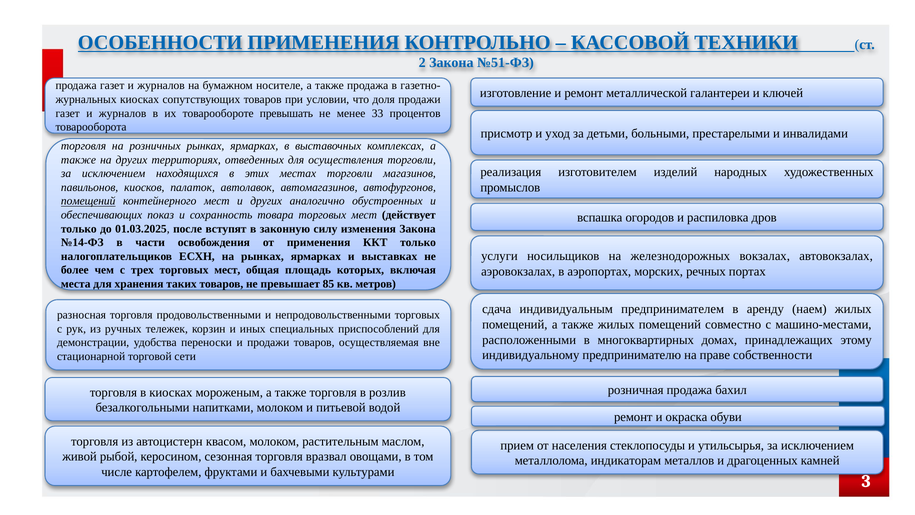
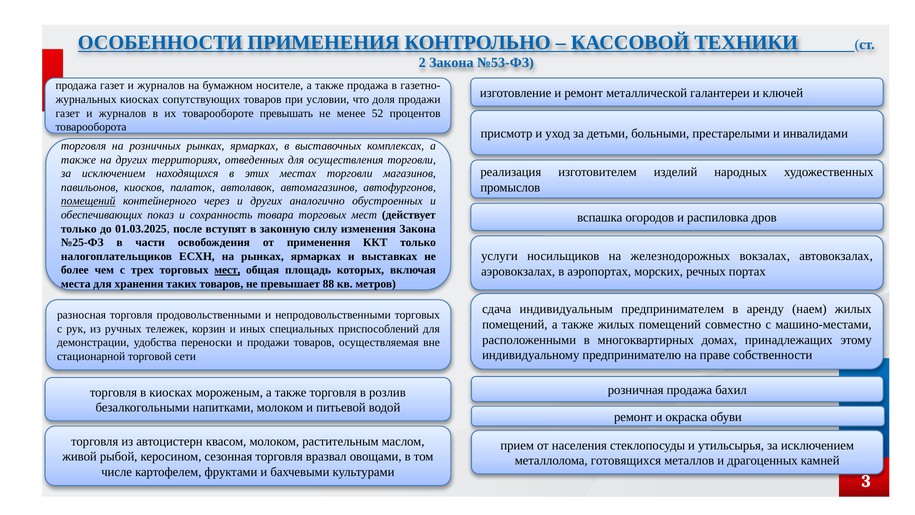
№51-ФЗ: №51-ФЗ -> №53-ФЗ (505, 63)
33: 33 -> 52 (378, 113)
контейнерного мест: мест -> через (217, 201)
№14-ФЗ: №14-ФЗ -> №25-ФЗ (82, 242)
мест underline: none -> present (227, 270)
85: 85 -> 88 (328, 284)
индикаторам: индикаторам -> готовящихся (626, 460)
